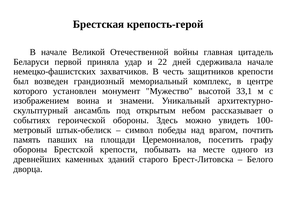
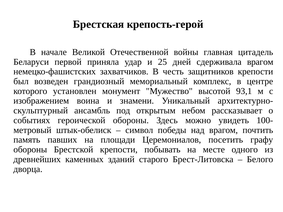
22: 22 -> 25 (162, 62)
сдерживала начале: начале -> врагом (260, 62)
33,1: 33,1 -> 93,1 (244, 91)
